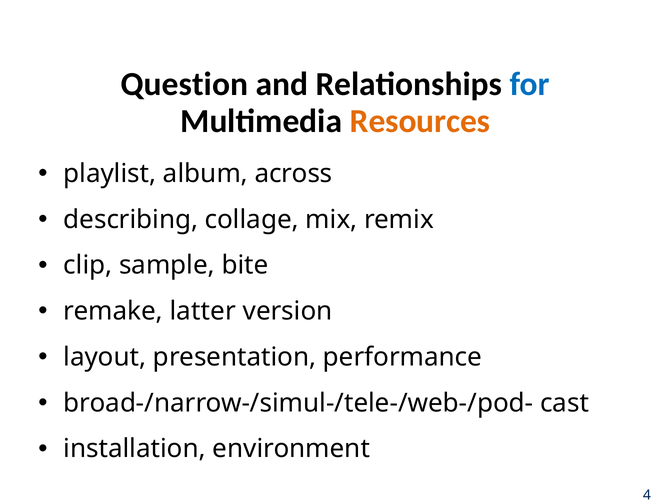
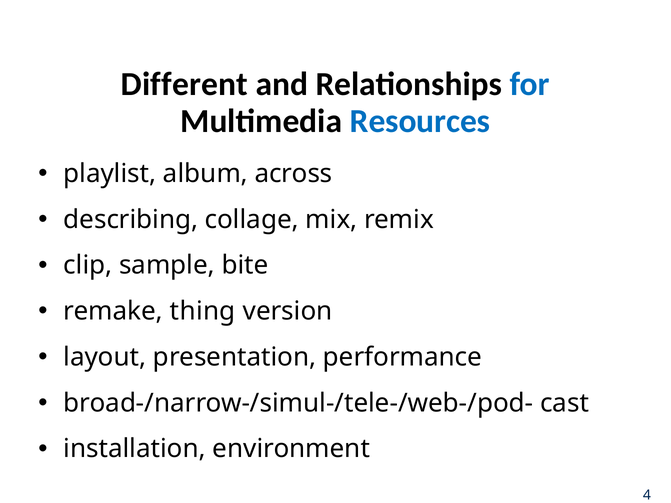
Question: Question -> Different (184, 84)
Resources colour: orange -> blue (420, 121)
latter: latter -> thing (203, 311)
